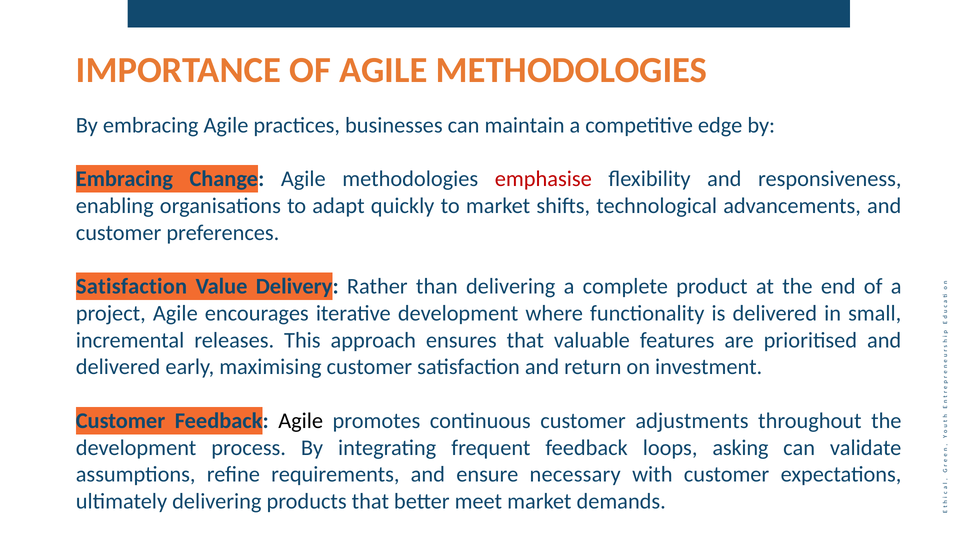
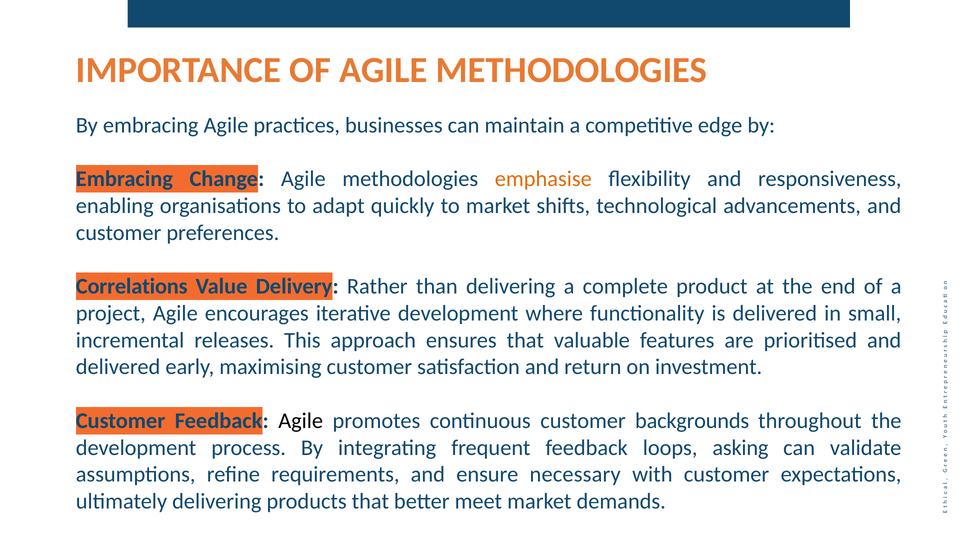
emphasise colour: red -> orange (543, 179)
Satisfaction: Satisfaction -> Correlations (132, 286)
adjustments: adjustments -> backgrounds (692, 421)
